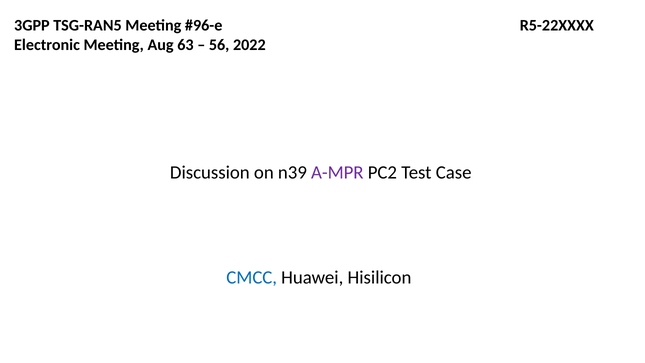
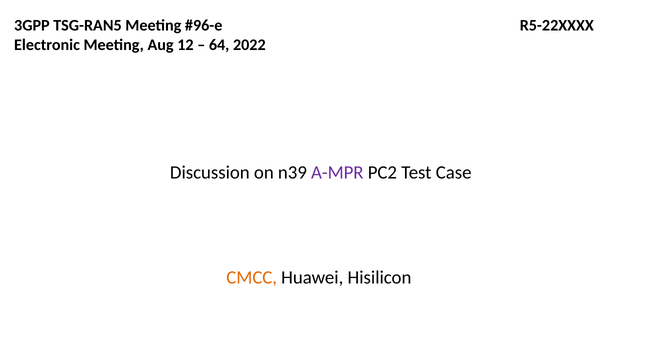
63: 63 -> 12 (185, 45)
56: 56 -> 64 (219, 45)
CMCC colour: blue -> orange (252, 278)
